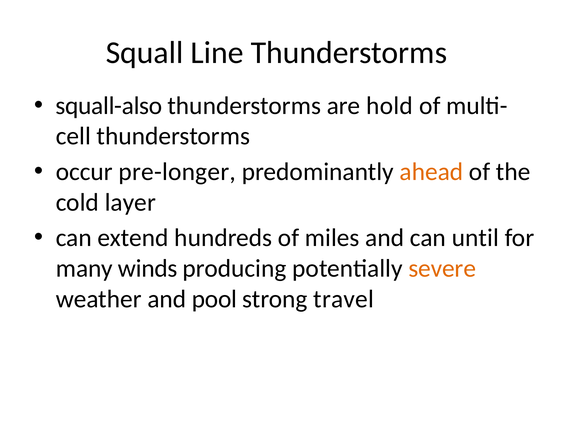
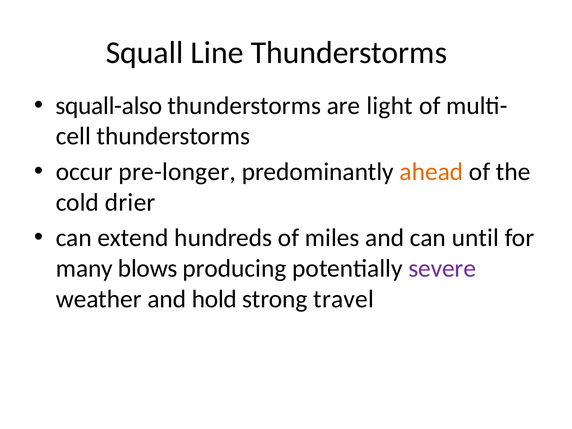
hold: hold -> light (390, 106)
layer: layer -> drier (130, 202)
winds: winds -> blows (148, 268)
severe colour: orange -> purple (442, 268)
pool: pool -> hold (214, 299)
